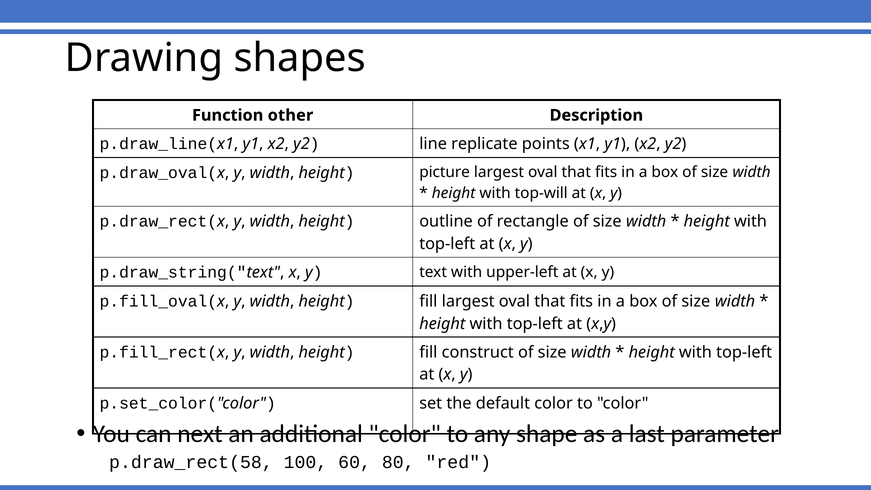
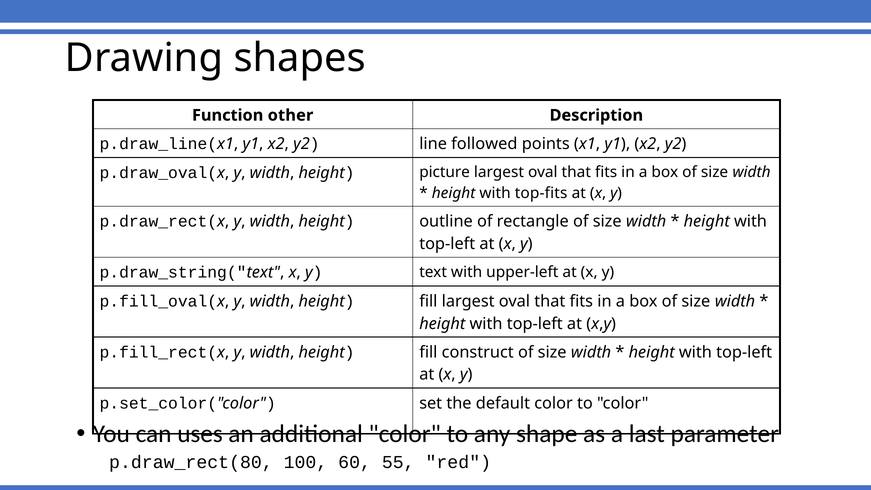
replicate: replicate -> followed (484, 144)
top-will: top-will -> top-fits (541, 193)
next: next -> uses (200, 434)
p.draw_rect(58: p.draw_rect(58 -> p.draw_rect(80 (191, 462)
80: 80 -> 55 (398, 462)
